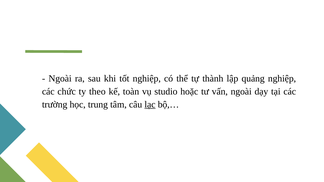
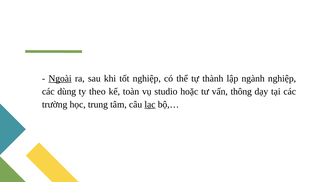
Ngoài underline: none -> present (60, 79)
quảng: quảng -> ngành (253, 79)
chức: chức -> dùng (67, 92)
vấn ngoài: ngoài -> thông (241, 92)
